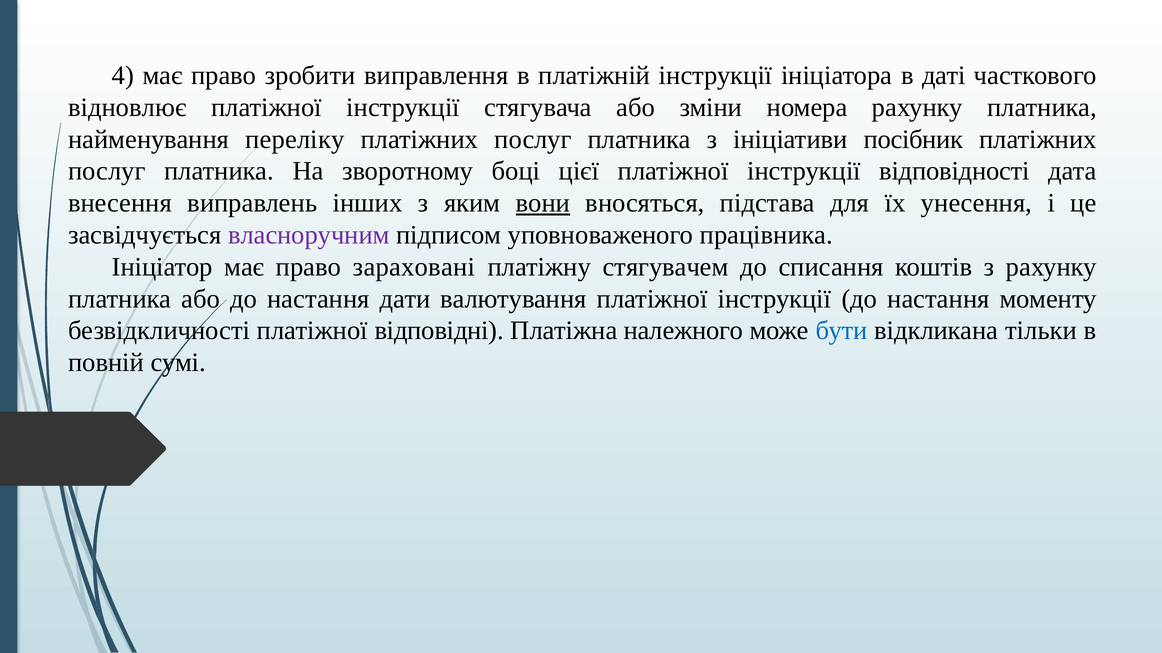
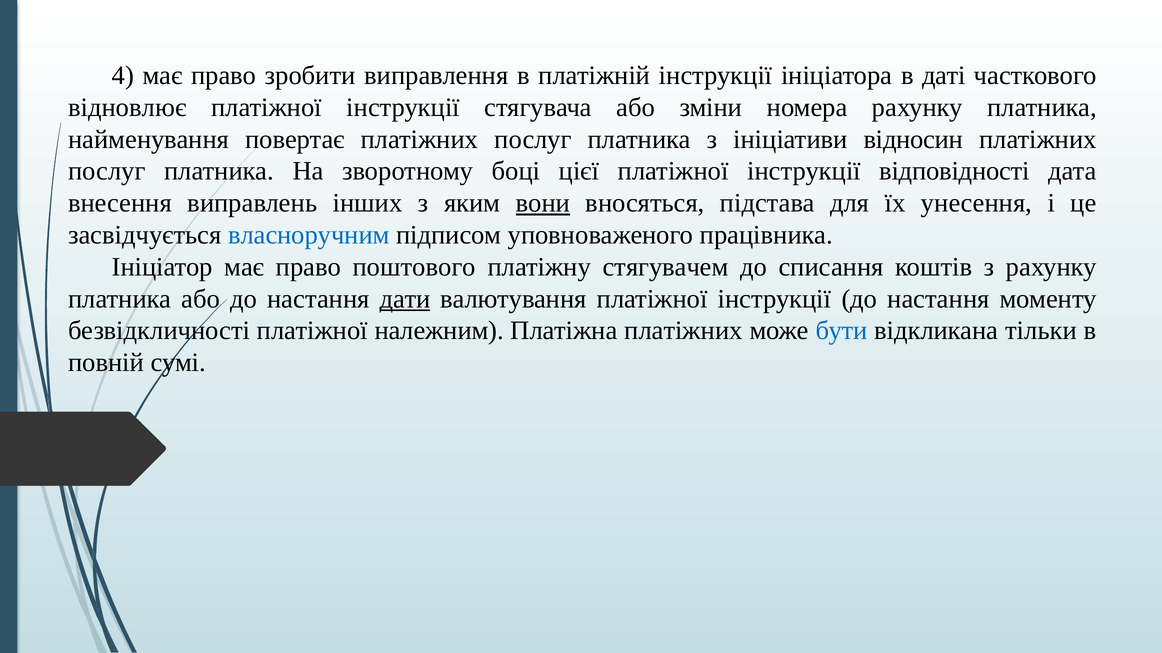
переліку: переліку -> повертає (295, 139)
посібник: посібник -> відносин (913, 139)
власноручним colour: purple -> blue (309, 235)
зараховані: зараховані -> поштового (414, 267)
дати underline: none -> present (405, 299)
відповідні: відповідні -> належним (439, 331)
Платіжна належного: належного -> платіжних (683, 331)
